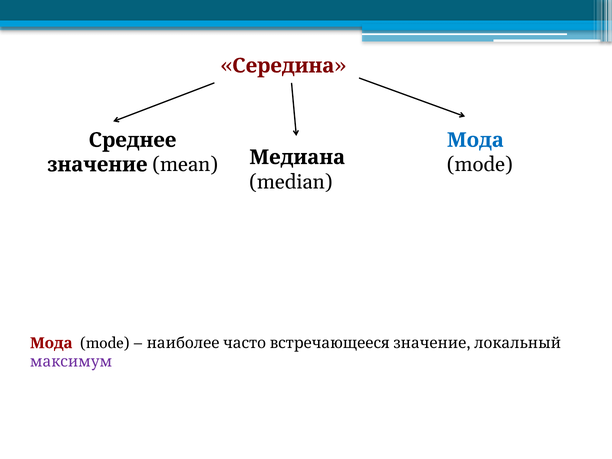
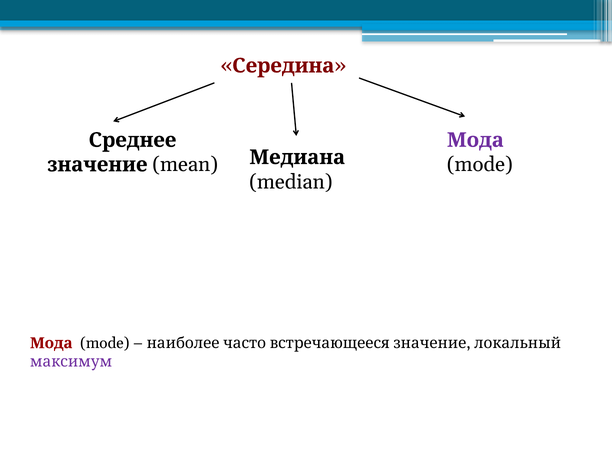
Мода colour: blue -> purple (475, 140)
